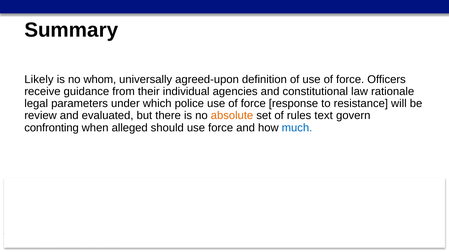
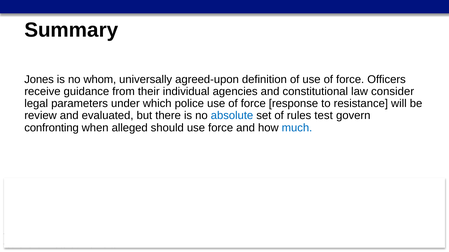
Likely: Likely -> Jones (39, 80)
rationale: rationale -> consider (393, 92)
absolute colour: orange -> blue (232, 116)
text: text -> test (324, 116)
